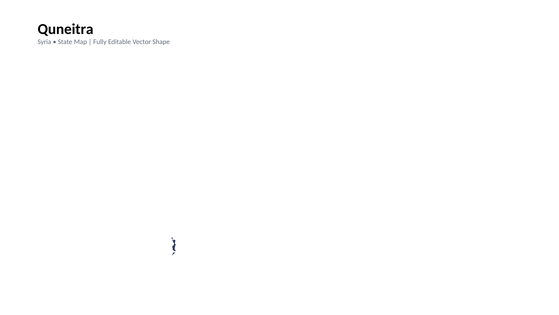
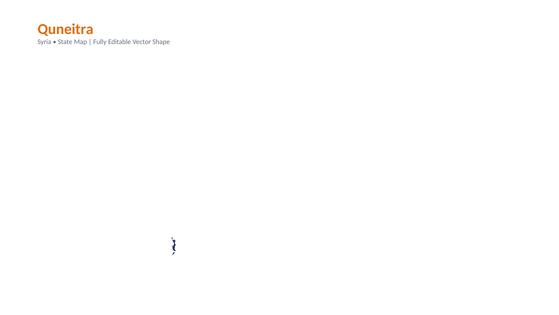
Quneitra colour: black -> orange (66, 29)
